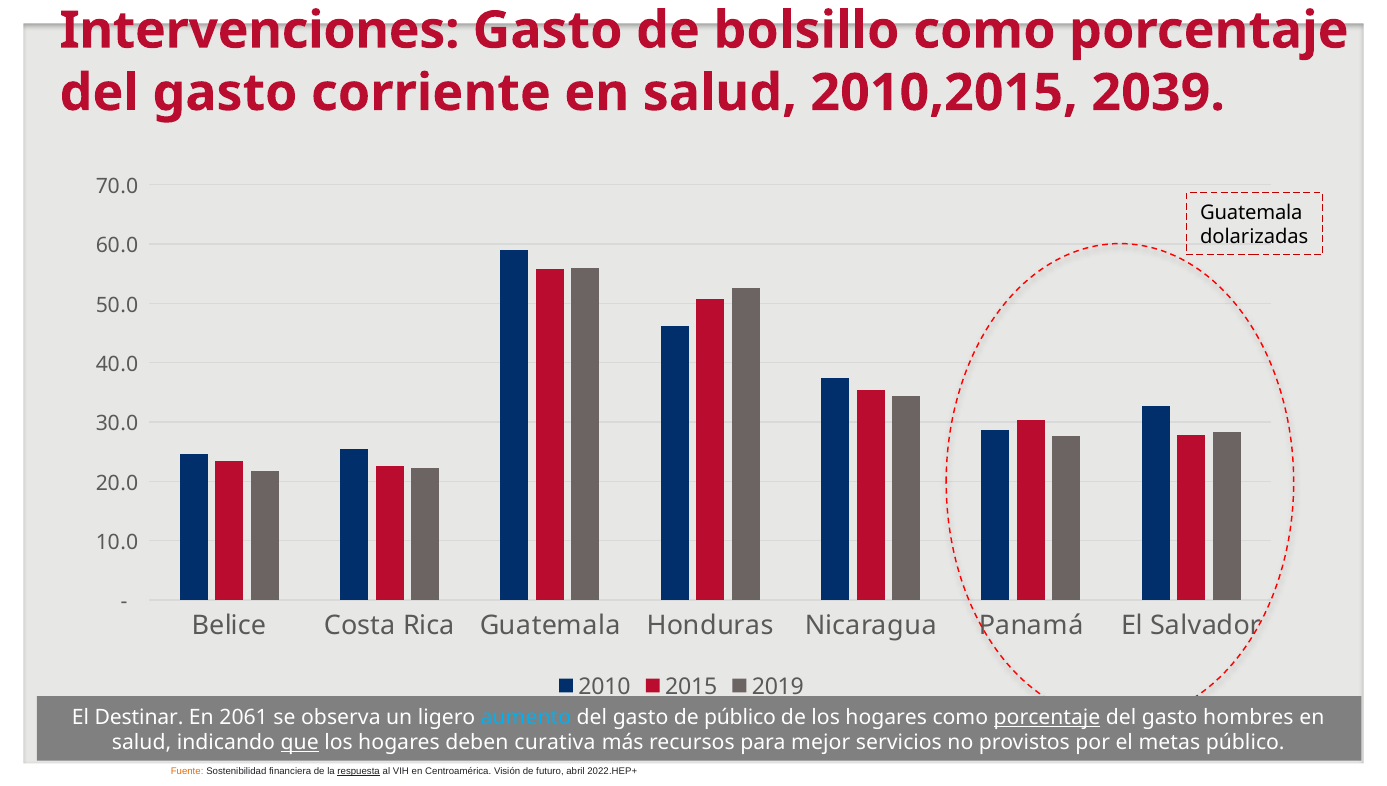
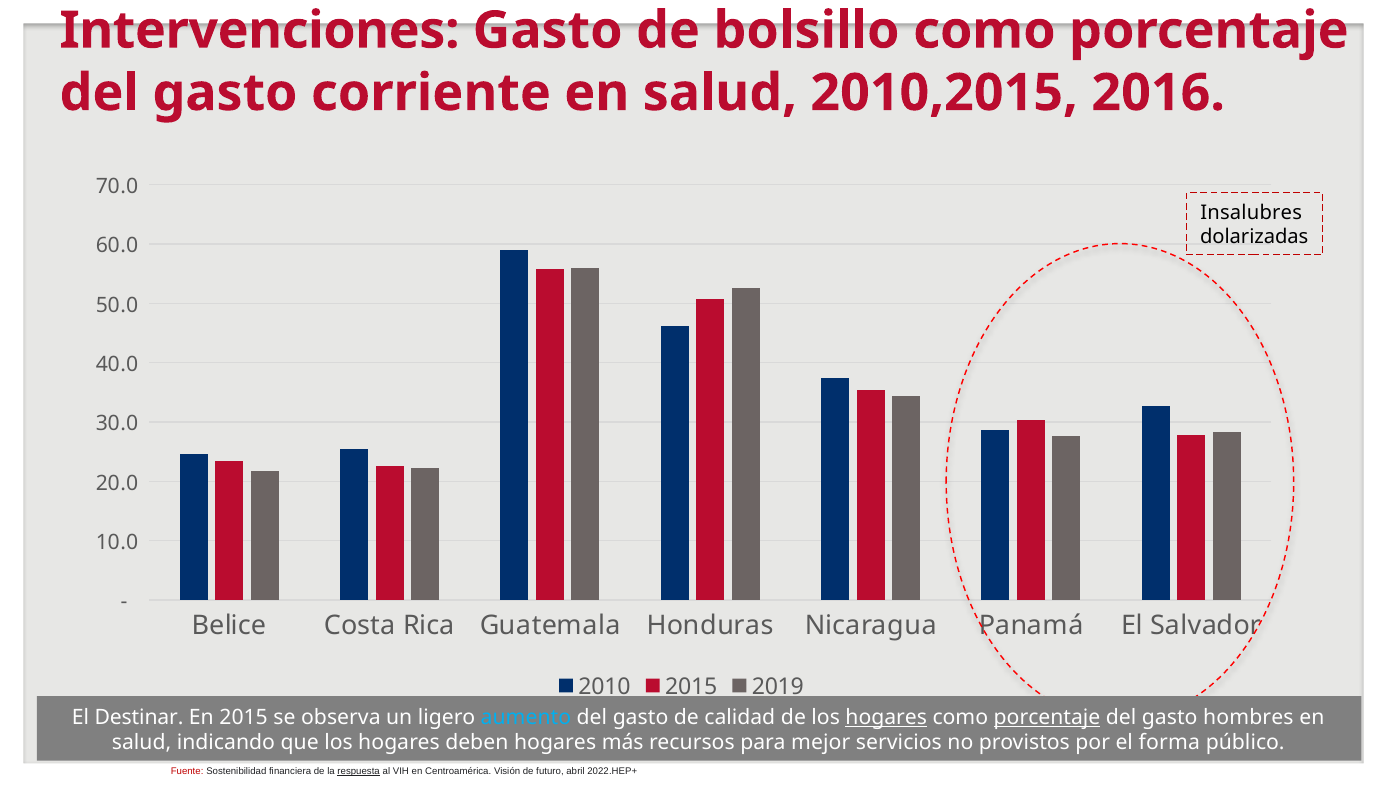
2039: 2039 -> 2016 (1158, 93)
Guatemala: Guatemala -> Insalubres (1251, 213)
En 2061: 2061 -> 2015 (244, 718)
de público: público -> calidad (740, 718)
hogares underline: none -> present (886, 718)
que underline: present -> none (300, 743)
deben curativa: curativa -> hogares (555, 743)
metas: metas -> forma (1169, 743)
Fuente colour: orange -> red (187, 772)
